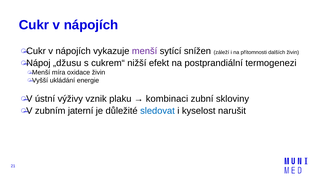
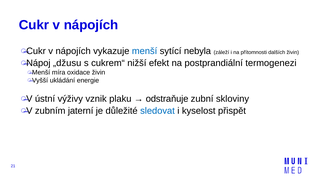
menší colour: purple -> blue (145, 51)
snížen: snížen -> nebyla (197, 51)
kombinaci: kombinaci -> odstraňuje (167, 99)
narušit: narušit -> přispět (232, 111)
